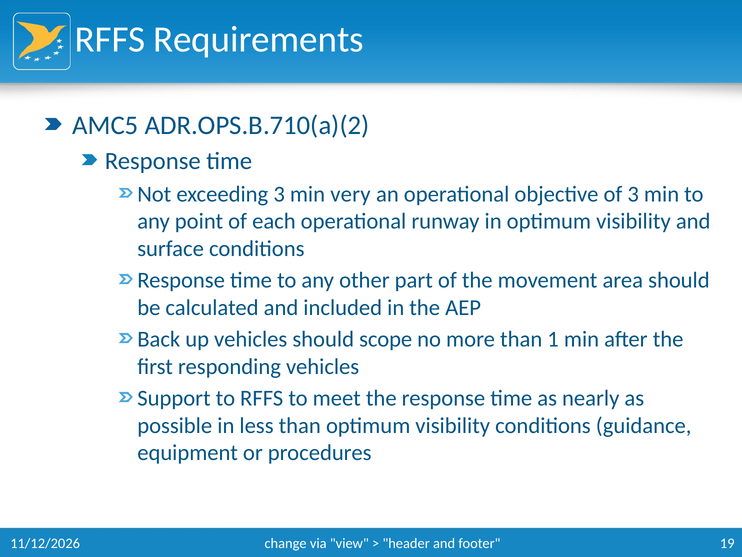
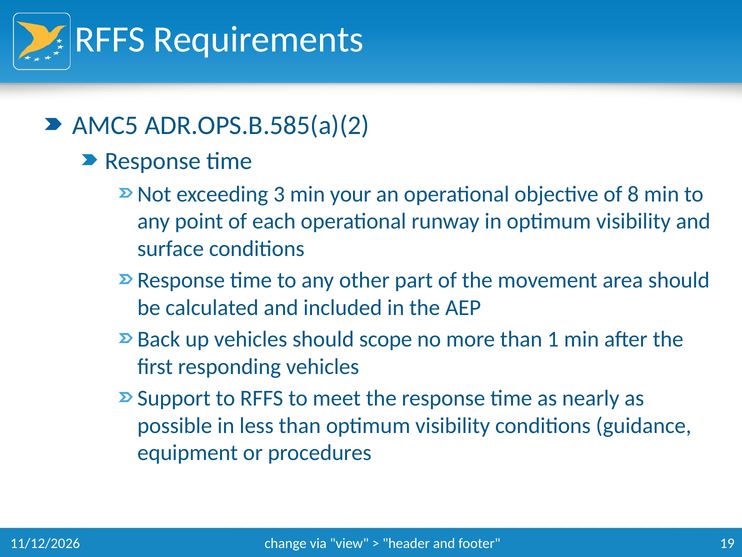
ADR.OPS.B.710(a)(2: ADR.OPS.B.710(a)(2 -> ADR.OPS.B.585(a)(2 (257, 125)
very: very -> your (351, 194)
of 3: 3 -> 8 (633, 194)
